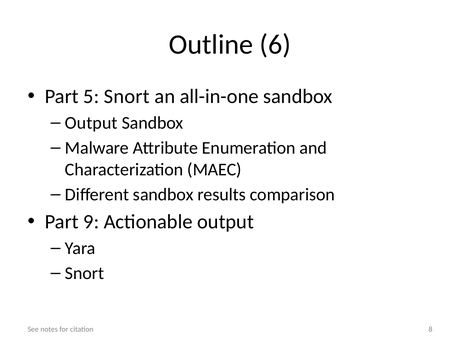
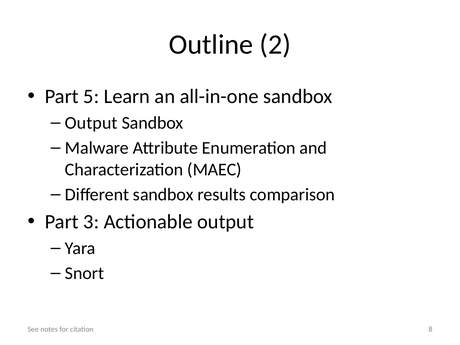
6: 6 -> 2 (275, 45)
5 Snort: Snort -> Learn (127, 96)
9: 9 -> 3 (91, 222)
